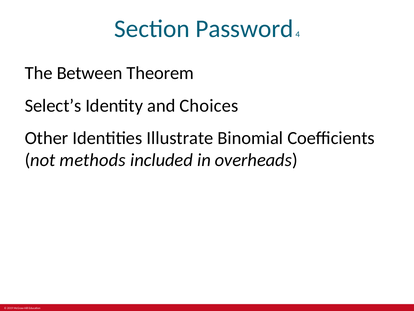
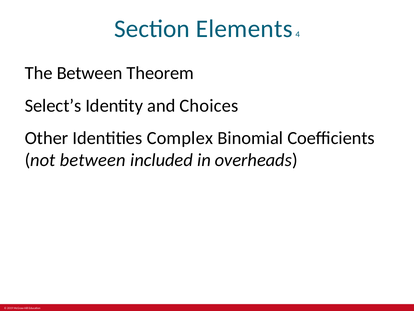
Password: Password -> Elements (244, 29)
Illustrate: Illustrate -> Complex (180, 138)
not methods: methods -> between (93, 160)
